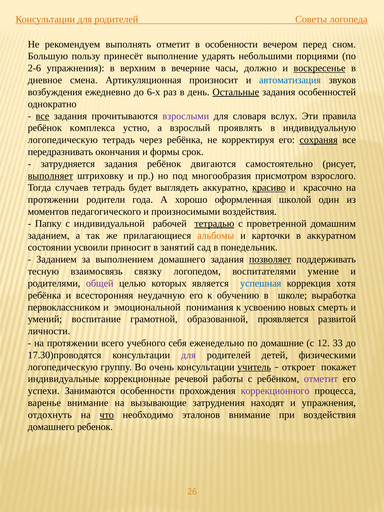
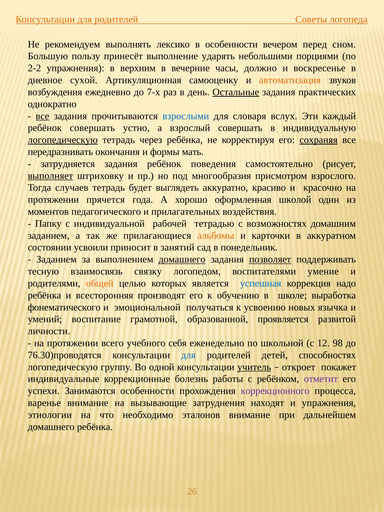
выполнять отметит: отметит -> лексико (173, 44)
2-6: 2-6 -> 2-2 (34, 68)
воскресенье underline: present -> none (320, 68)
смена: смена -> сухой (84, 80)
произносит: произносит -> самооценку (214, 80)
автоматизация colour: blue -> orange (290, 80)
6-х: 6-х -> 7-х (154, 92)
особенностей: особенностей -> практических (327, 92)
взрослыми colour: purple -> blue (186, 116)
правила: правила -> каждый (339, 116)
ребёнок комплекса: комплекса -> совершать (92, 128)
взрослый проявлять: проявлять -> совершать (240, 128)
логопедическую underline: none -> present (63, 140)
срок: срок -> мать (193, 152)
двигаются: двигаются -> поведения (213, 164)
красиво underline: present -> none (269, 188)
родители: родители -> прячется (106, 200)
произносимыми: произносимыми -> прилагательных (186, 212)
тетрадью underline: present -> none (214, 224)
проветренной: проветренной -> возможностях (277, 224)
домашнего underline: none -> present (182, 259)
общей colour: purple -> orange (100, 283)
хотя: хотя -> надо (346, 283)
неудачную: неудачную -> производят (161, 295)
первоклассником: первоклассником -> фонематического (64, 307)
понимания: понимания -> получаться (210, 307)
смерть: смерть -> язычка (333, 307)
домашние: домашние -> школьной (282, 343)
33: 33 -> 98 (338, 343)
17.30)проводятся: 17.30)проводятся -> 76.30)проводятся (65, 355)
для colour: purple -> blue (188, 355)
физическими: физическими -> способностях (327, 355)
очень: очень -> одной (162, 367)
речевой: речевой -> болезнь (191, 379)
отдохнуть: отдохнуть -> этиологии (50, 415)
что underline: present -> none (107, 415)
при воздействия: воздействия -> дальнейшем (330, 415)
домашнего ребенок: ребенок -> ребёнка (95, 427)
